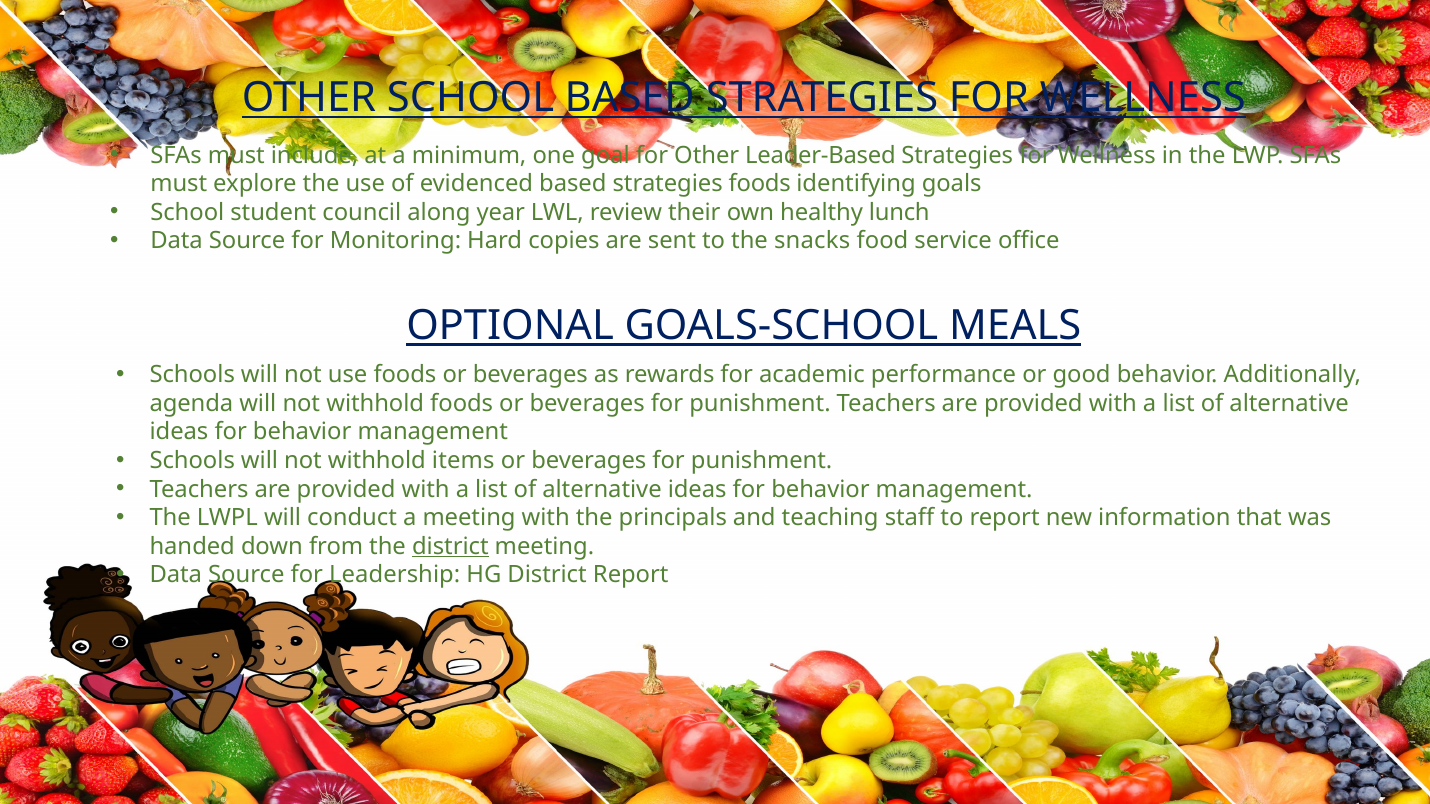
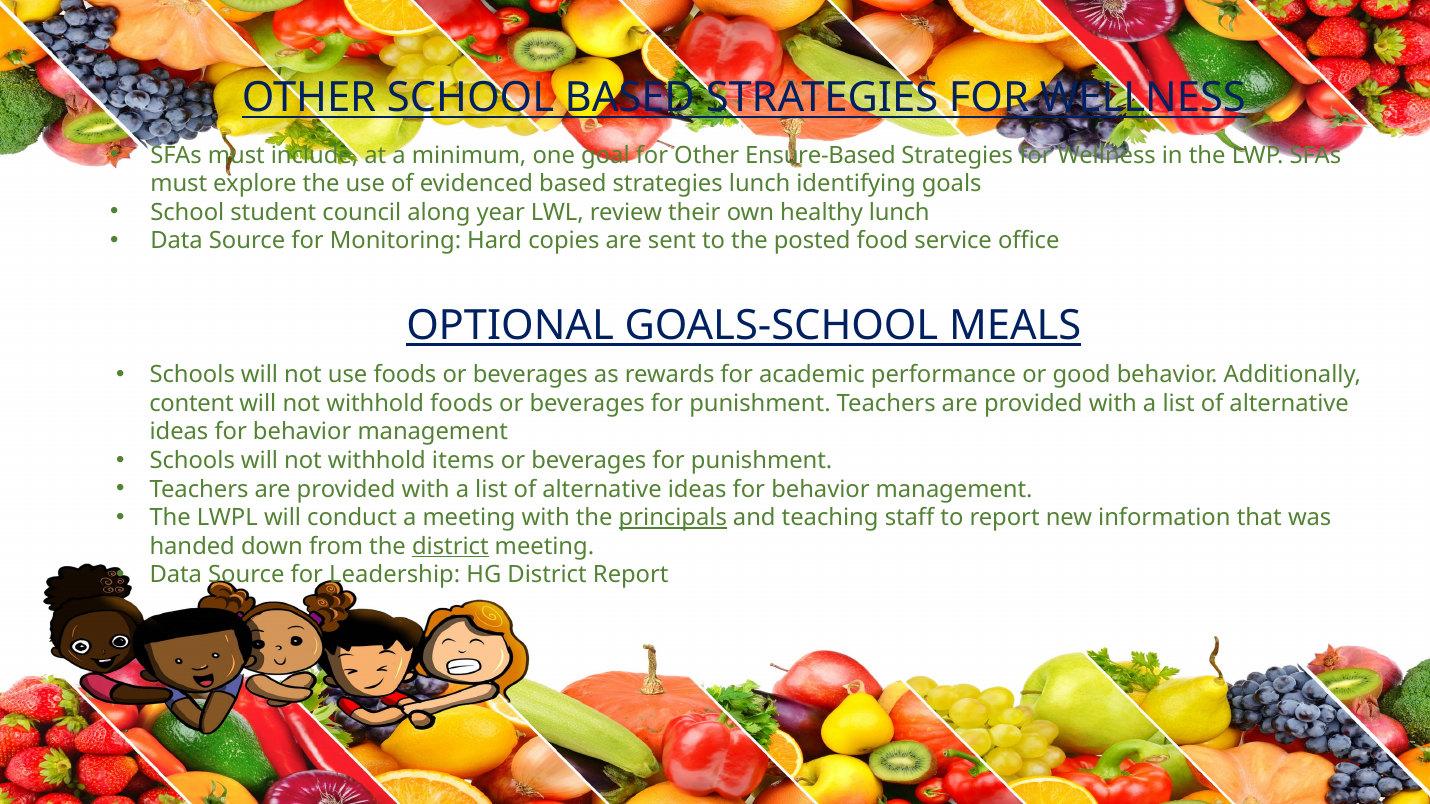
Leader-Based: Leader-Based -> Ensure-Based (820, 155)
strategies foods: foods -> lunch (760, 184)
snacks: snacks -> posted (812, 241)
agenda: agenda -> content (191, 404)
principals underline: none -> present (673, 518)
